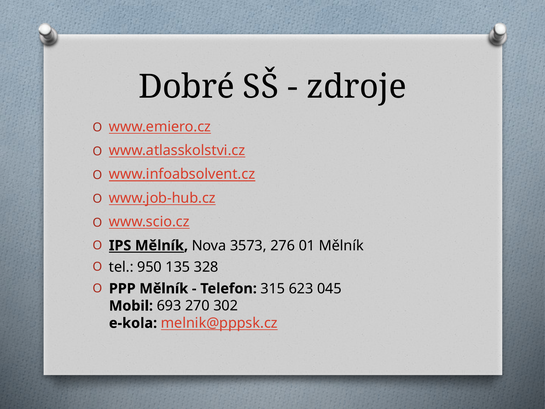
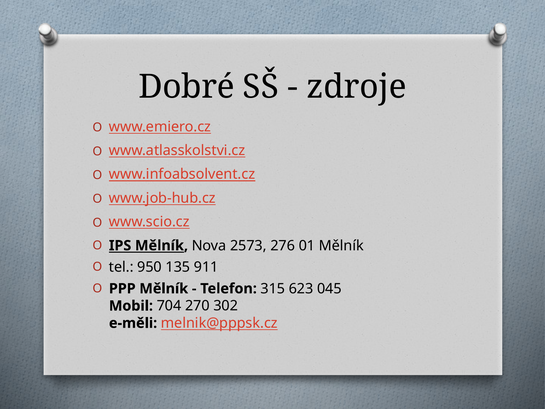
3573: 3573 -> 2573 (248, 245)
328: 328 -> 911 (206, 267)
693: 693 -> 704 (169, 306)
e-kola: e-kola -> e-měli (133, 323)
